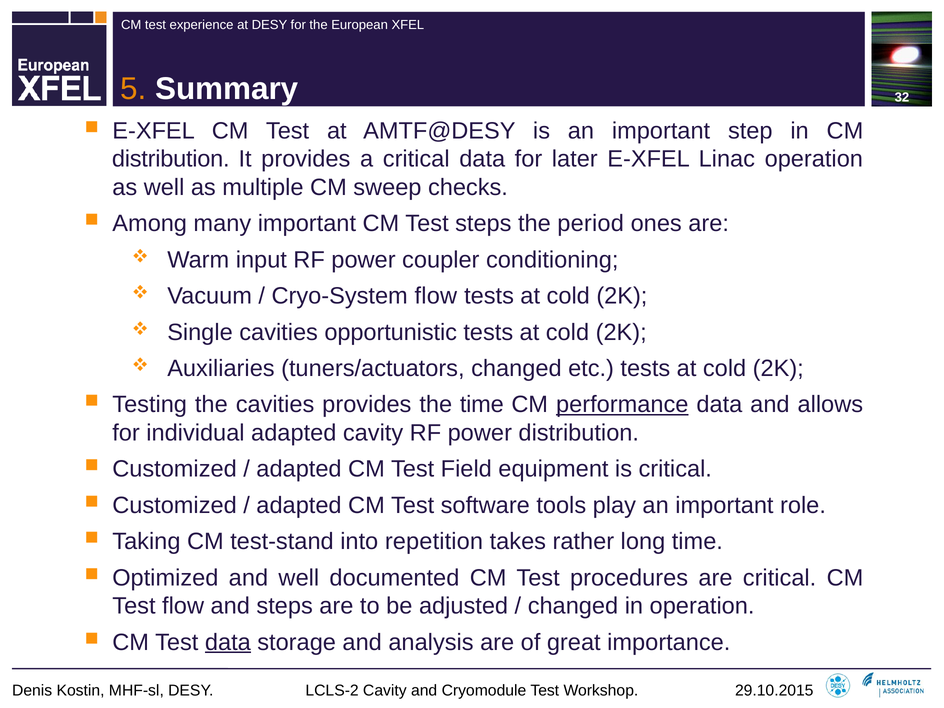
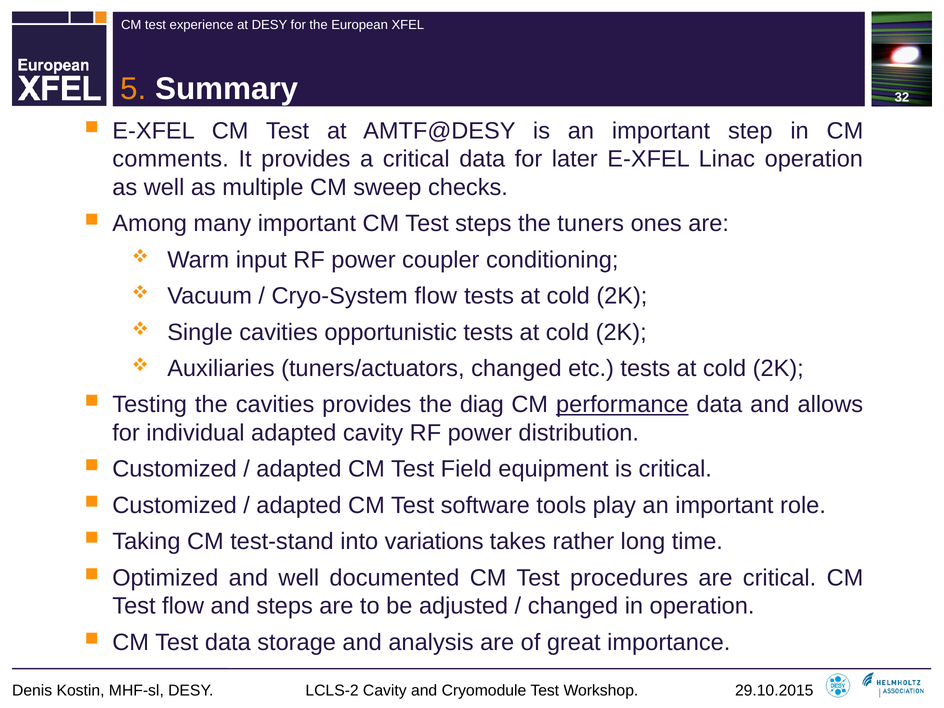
distribution: distribution -> comments (171, 159)
period: period -> tuners (591, 224)
the time: time -> diag (482, 405)
repetition: repetition -> variations (434, 542)
data underline: present -> none (228, 642)
